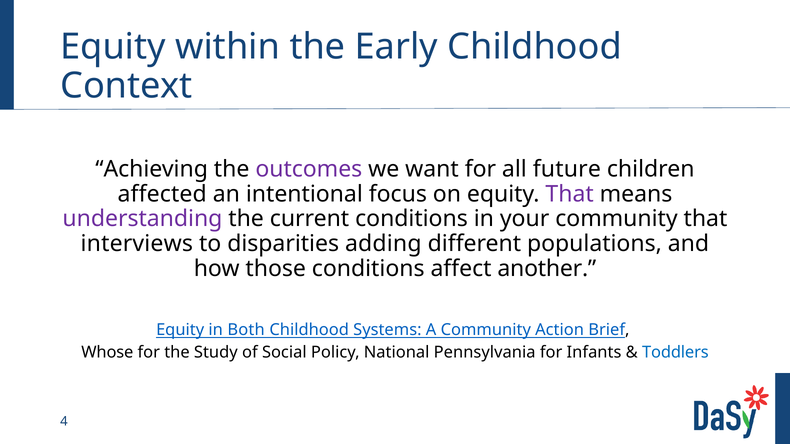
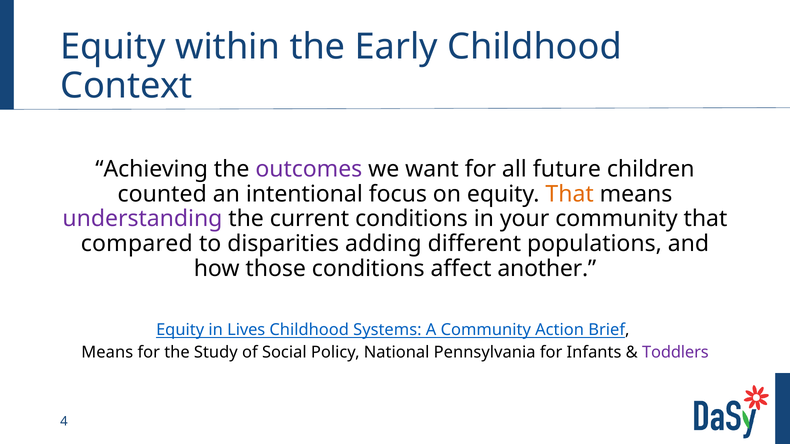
affected: affected -> counted (162, 194)
That colour: purple -> orange (570, 194)
interviews: interviews -> compared (137, 244)
Both: Both -> Lives (246, 330)
Whose: Whose -> Means (107, 353)
Toddlers colour: blue -> purple (675, 353)
